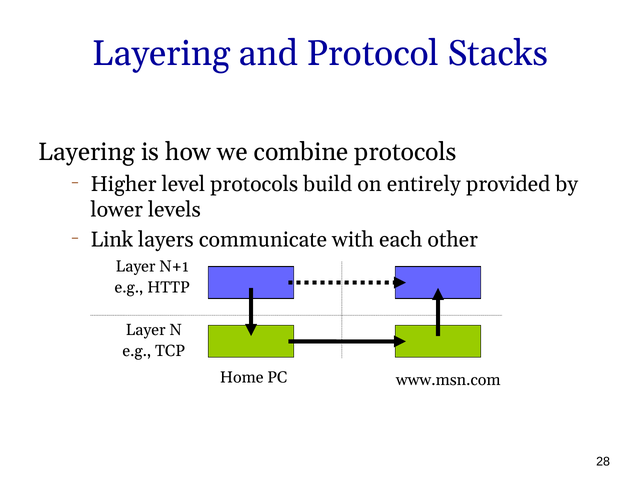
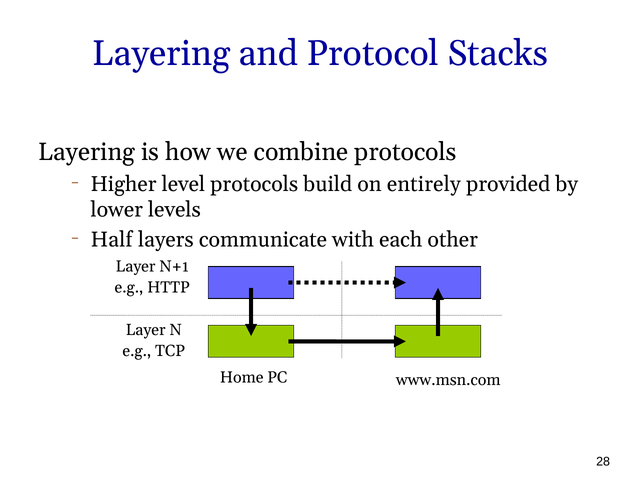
Link: Link -> Half (112, 239)
